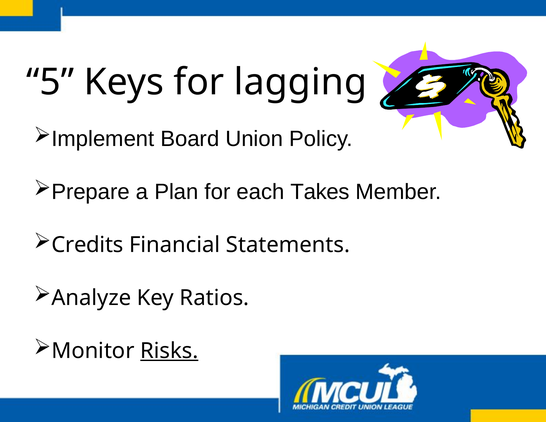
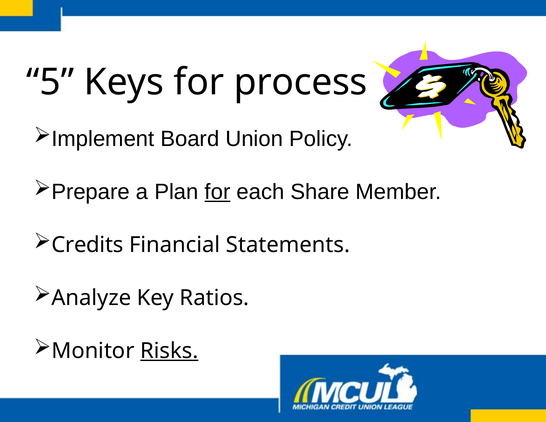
lagging: lagging -> process (301, 82)
for underline: none -> present (218, 192)
Takes: Takes -> Share (320, 192)
